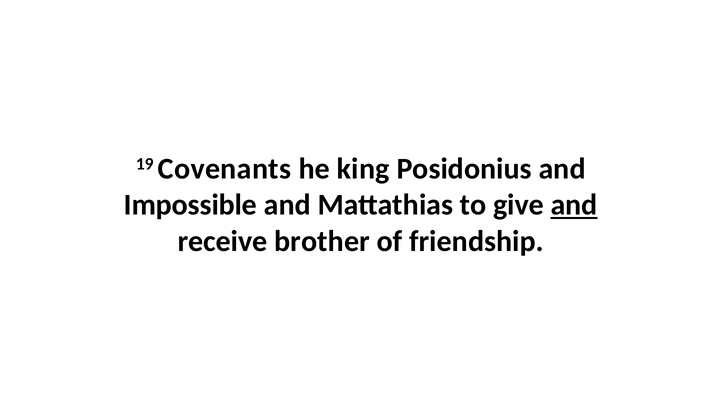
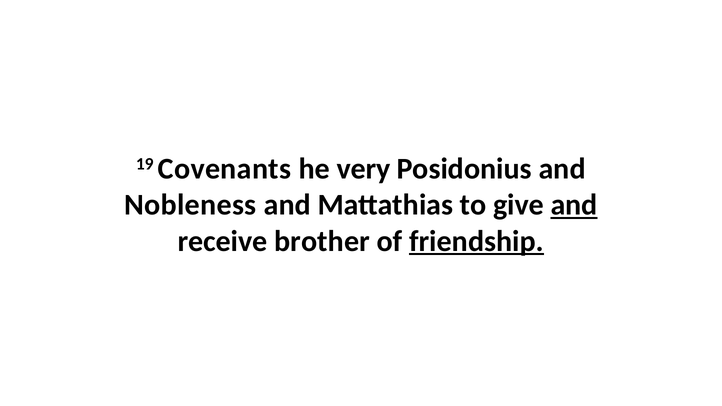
king: king -> very (363, 169)
Impossible: Impossible -> Nobleness (190, 205)
friendship underline: none -> present (477, 241)
